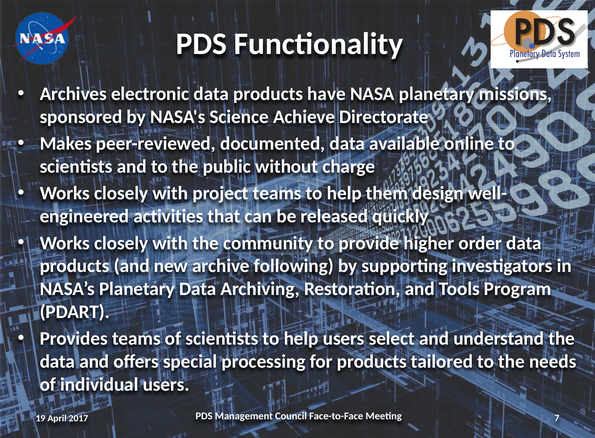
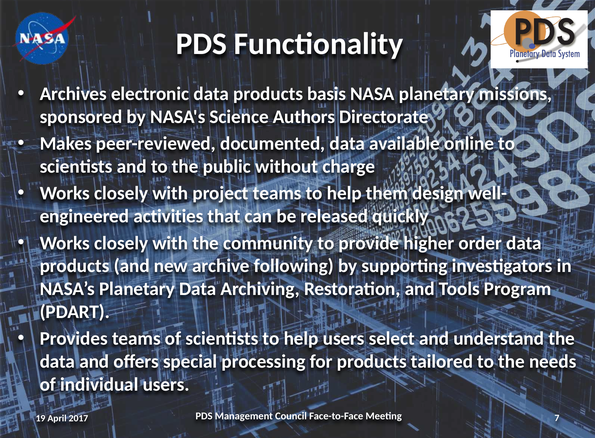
have: have -> basis (327, 94)
Achieve: Achieve -> Authors (304, 117)
